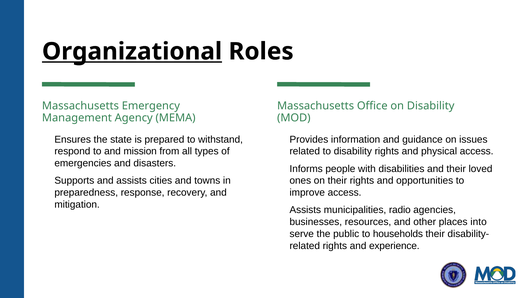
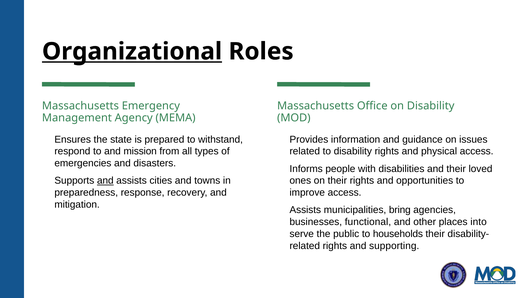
and underline: none -> present (105, 181)
radio: radio -> bring (400, 211)
resources: resources -> functional (368, 222)
experience: experience -> supporting (394, 246)
